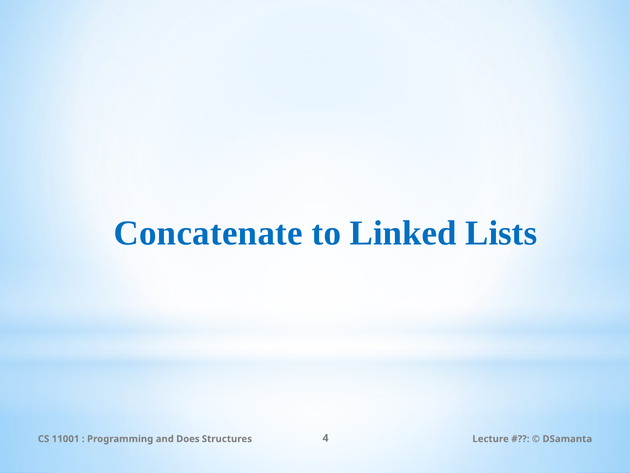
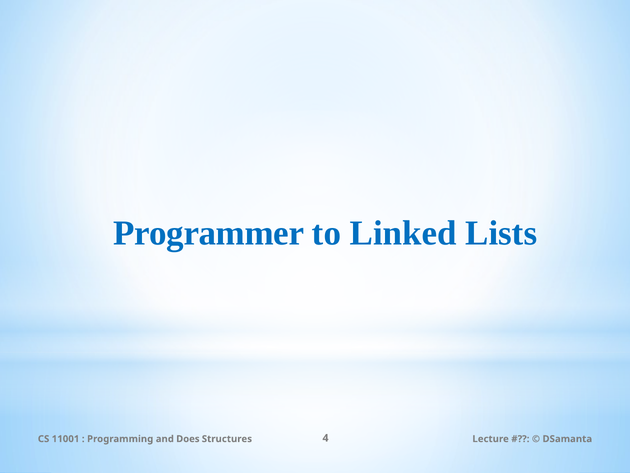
Concatenate: Concatenate -> Programmer (209, 233)
